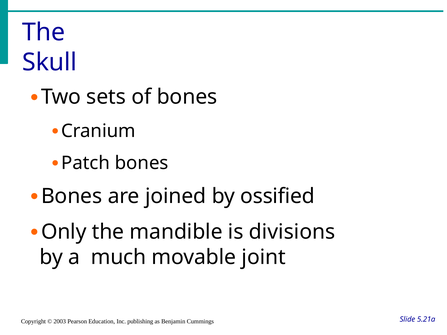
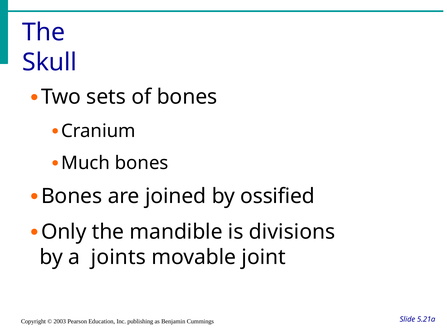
Patch: Patch -> Much (86, 163)
much: much -> joints (118, 257)
